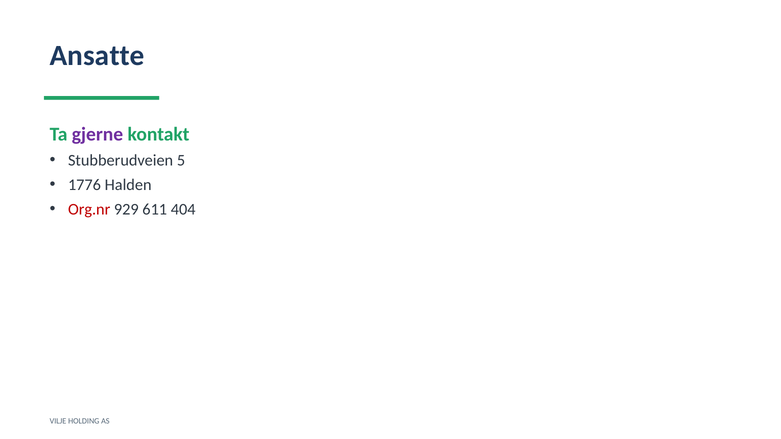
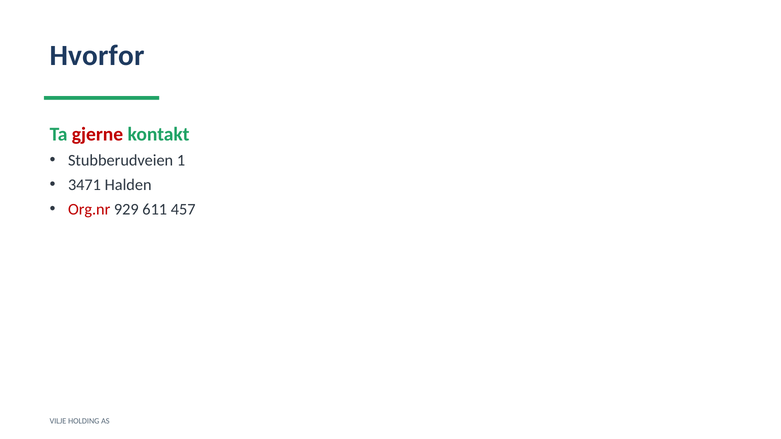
Ansatte: Ansatte -> Hvorfor (97, 56)
gjerne colour: purple -> red (98, 134)
5: 5 -> 1 (181, 161)
1776: 1776 -> 3471 (84, 185)
404: 404 -> 457 (183, 209)
